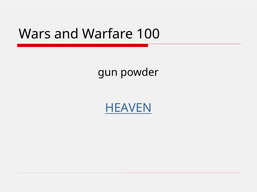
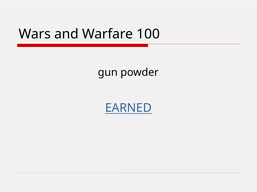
HEAVEN: HEAVEN -> EARNED (128, 108)
